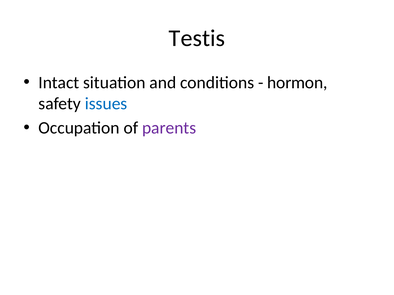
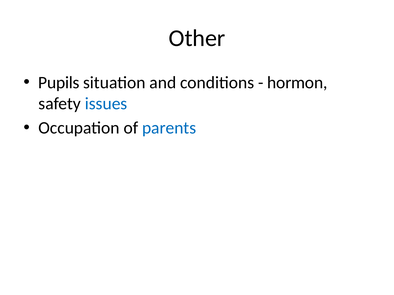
Testis: Testis -> Other (197, 38)
Intact: Intact -> Pupils (59, 83)
parents colour: purple -> blue (169, 128)
